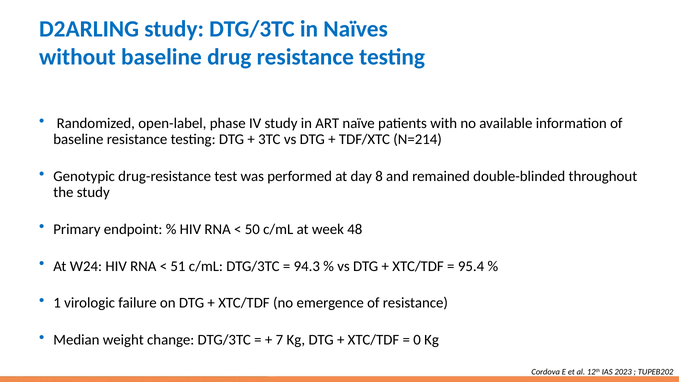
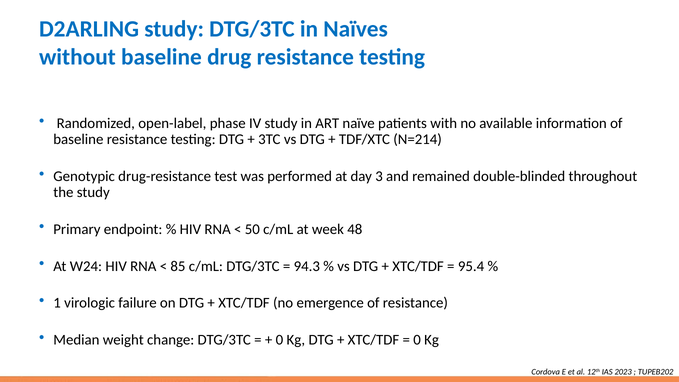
8: 8 -> 3 (379, 176)
51: 51 -> 85 (178, 266)
7: 7 -> 0 (279, 340)
